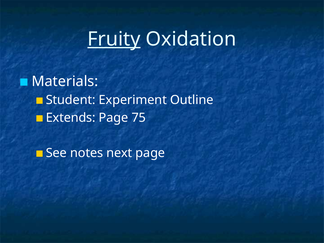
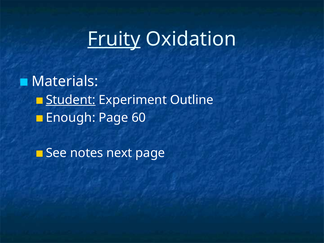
Student underline: none -> present (71, 100)
Extends: Extends -> Enough (71, 118)
75: 75 -> 60 (139, 118)
